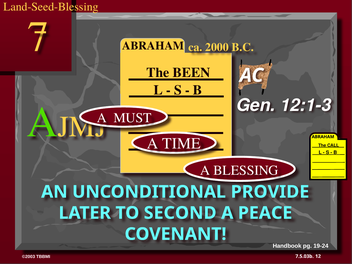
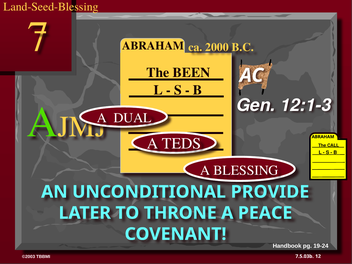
MUST: MUST -> DUAL (133, 118)
TIME: TIME -> TEDS (182, 144)
SECOND: SECOND -> THRONE (180, 213)
